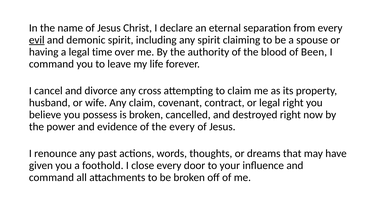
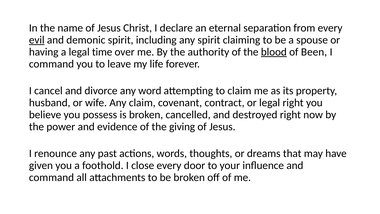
blood underline: none -> present (274, 52)
cross: cross -> word (150, 91)
the every: every -> giving (182, 126)
